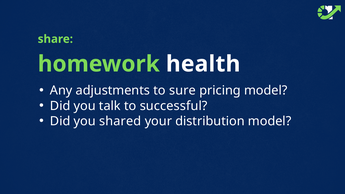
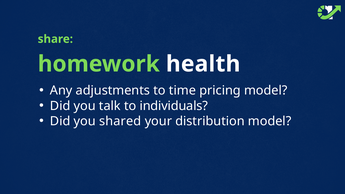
sure: sure -> time (182, 91)
successful: successful -> individuals (174, 106)
